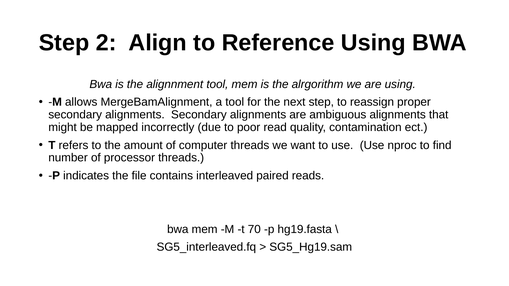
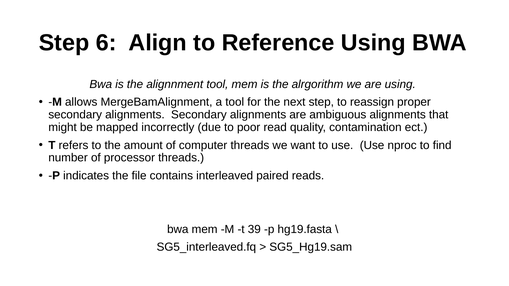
2: 2 -> 6 (106, 43)
70: 70 -> 39 (254, 229)
